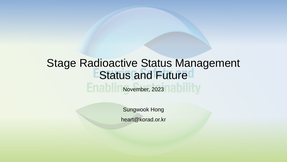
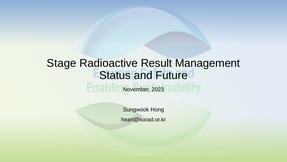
Radioactive Status: Status -> Result (156, 63)
